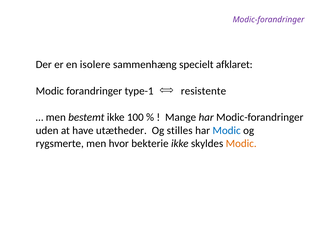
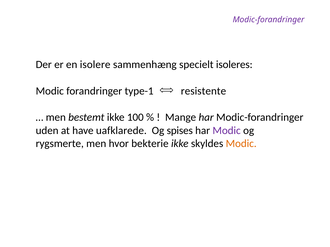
afklaret: afklaret -> isoleres (234, 65)
utætheder: utætheder -> uafklarede (121, 131)
stilles: stilles -> spises (180, 131)
Modic colour: blue -> purple (227, 131)
